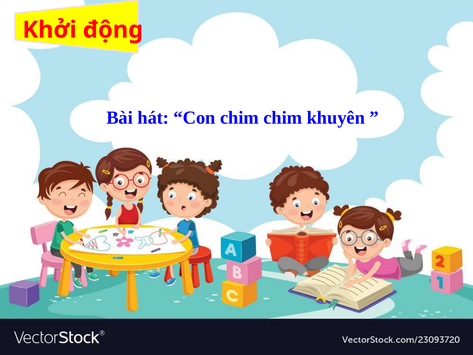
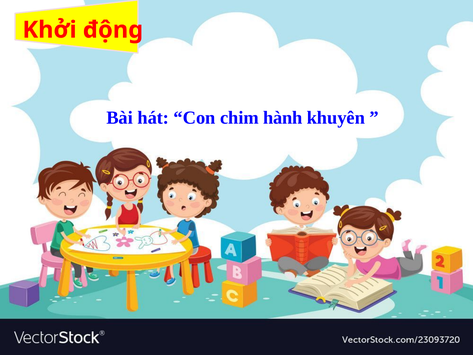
chim chim: chim -> hành (283, 118)
